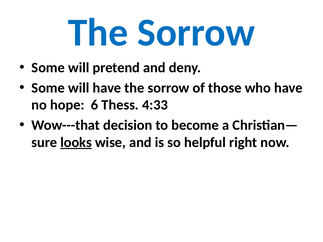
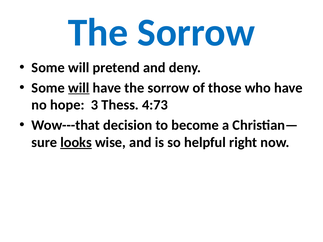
will underline: none -> present (79, 88)
6: 6 -> 3 (95, 105)
4:33: 4:33 -> 4:73 (155, 105)
